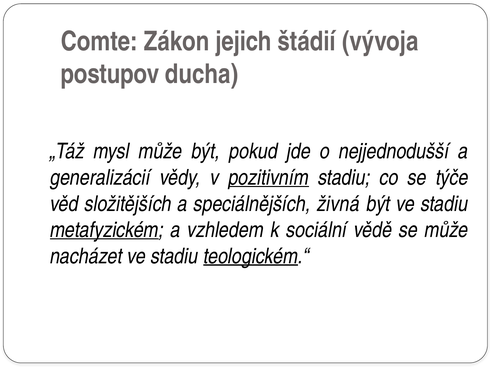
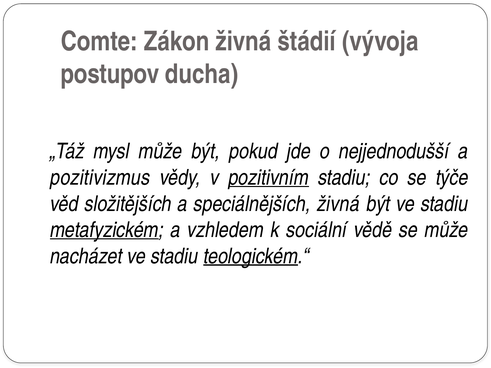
Zákon jejich: jejich -> živná (243, 41)
generalizácií: generalizácií -> pozitivizmus (100, 178)
